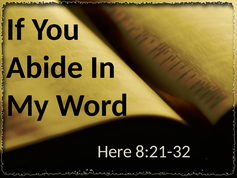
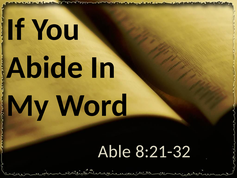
Here: Here -> Able (114, 151)
